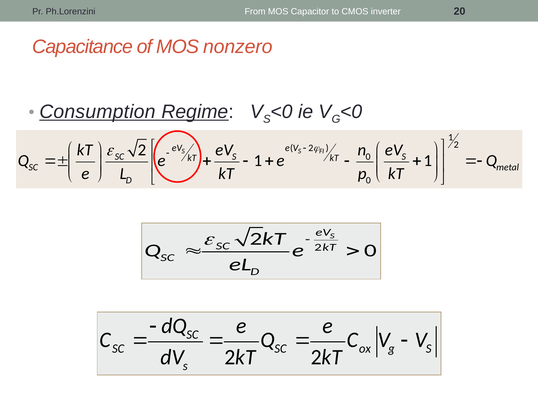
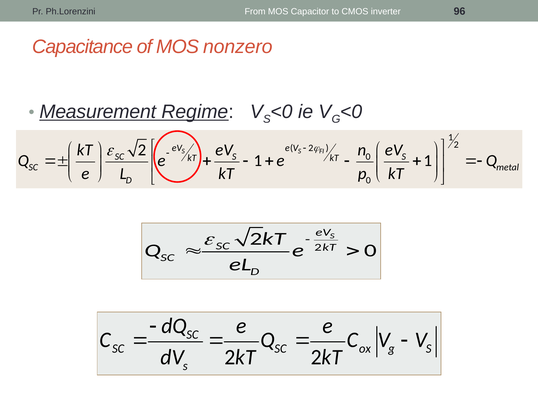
20: 20 -> 96 (460, 11)
Consumption: Consumption -> Measurement (98, 112)
